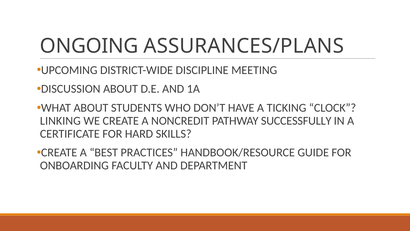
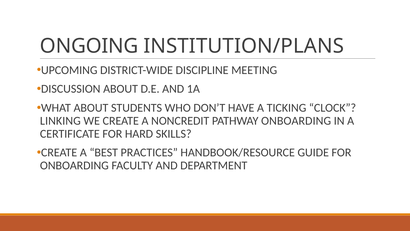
ASSURANCES/PLANS: ASSURANCES/PLANS -> INSTITUTION/PLANS (244, 46)
PATHWAY SUCCESSFULLY: SUCCESSFULLY -> ONBOARDING (296, 121)
